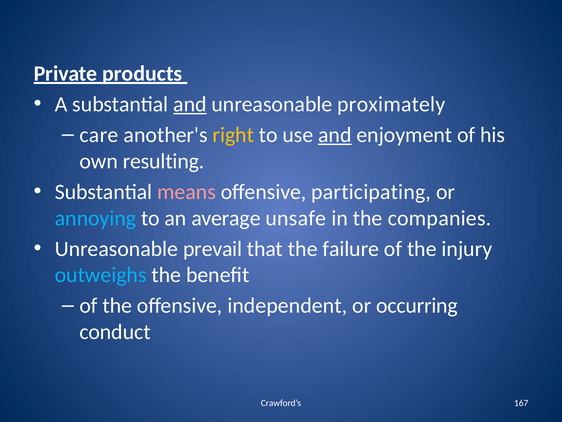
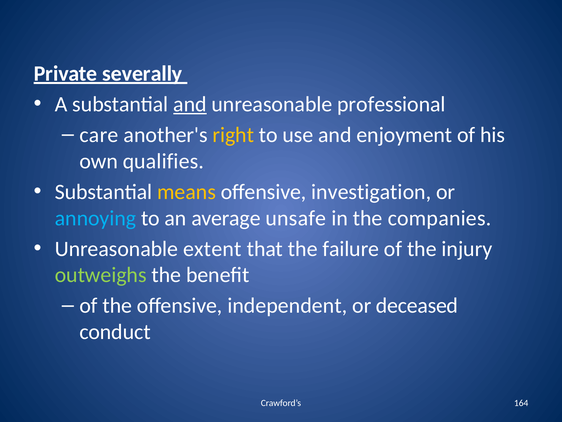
products: products -> severally (142, 74)
proximately: proximately -> professional (391, 104)
and underline: present -> none (335, 135)
resulting: resulting -> qualifies (163, 161)
means colour: pink -> yellow (187, 192)
participating: participating -> investigation (371, 192)
prevail: prevail -> extent (212, 248)
outweighs colour: light blue -> light green (101, 275)
occurring: occurring -> deceased (417, 305)
167: 167 -> 164 (521, 402)
